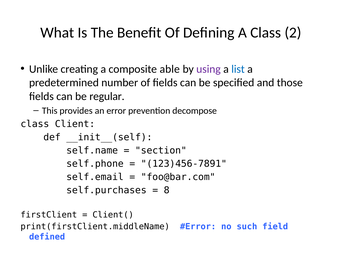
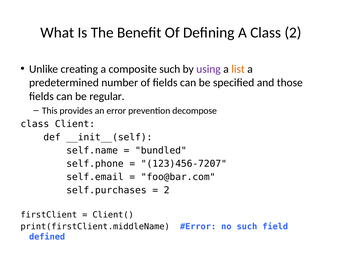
composite able: able -> such (170, 69)
list colour: blue -> orange (238, 69)
section: section -> bundled (161, 151)
123)456-7891: 123)456-7891 -> 123)456-7207 (184, 164)
8: 8 -> 2 (167, 191)
